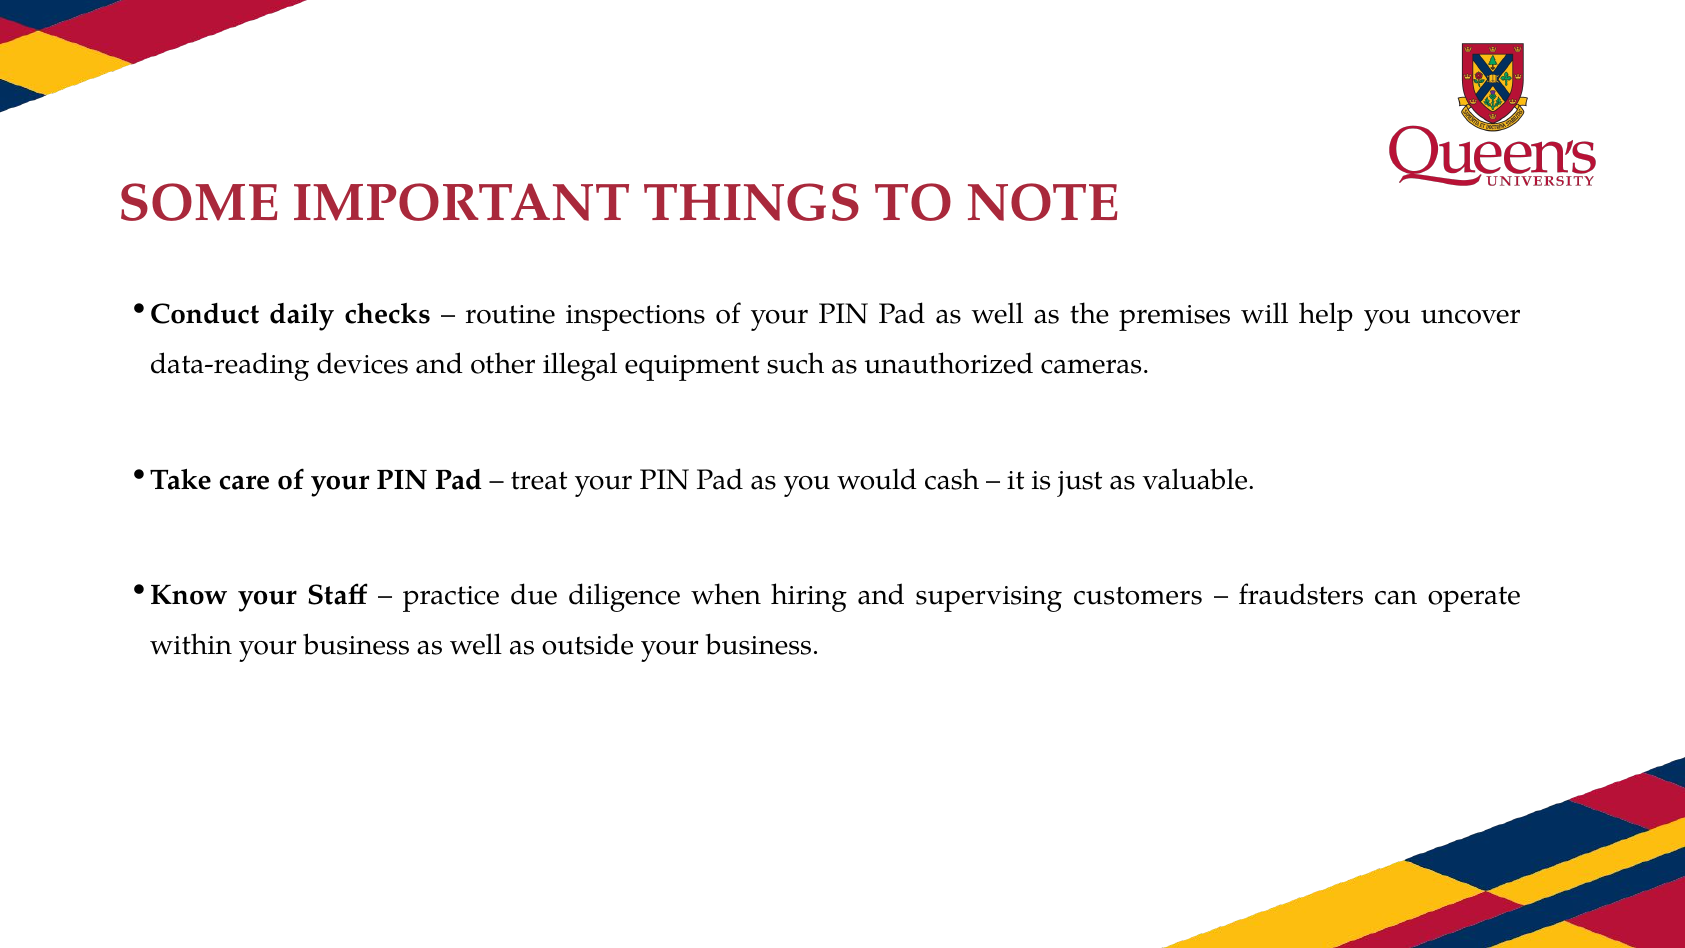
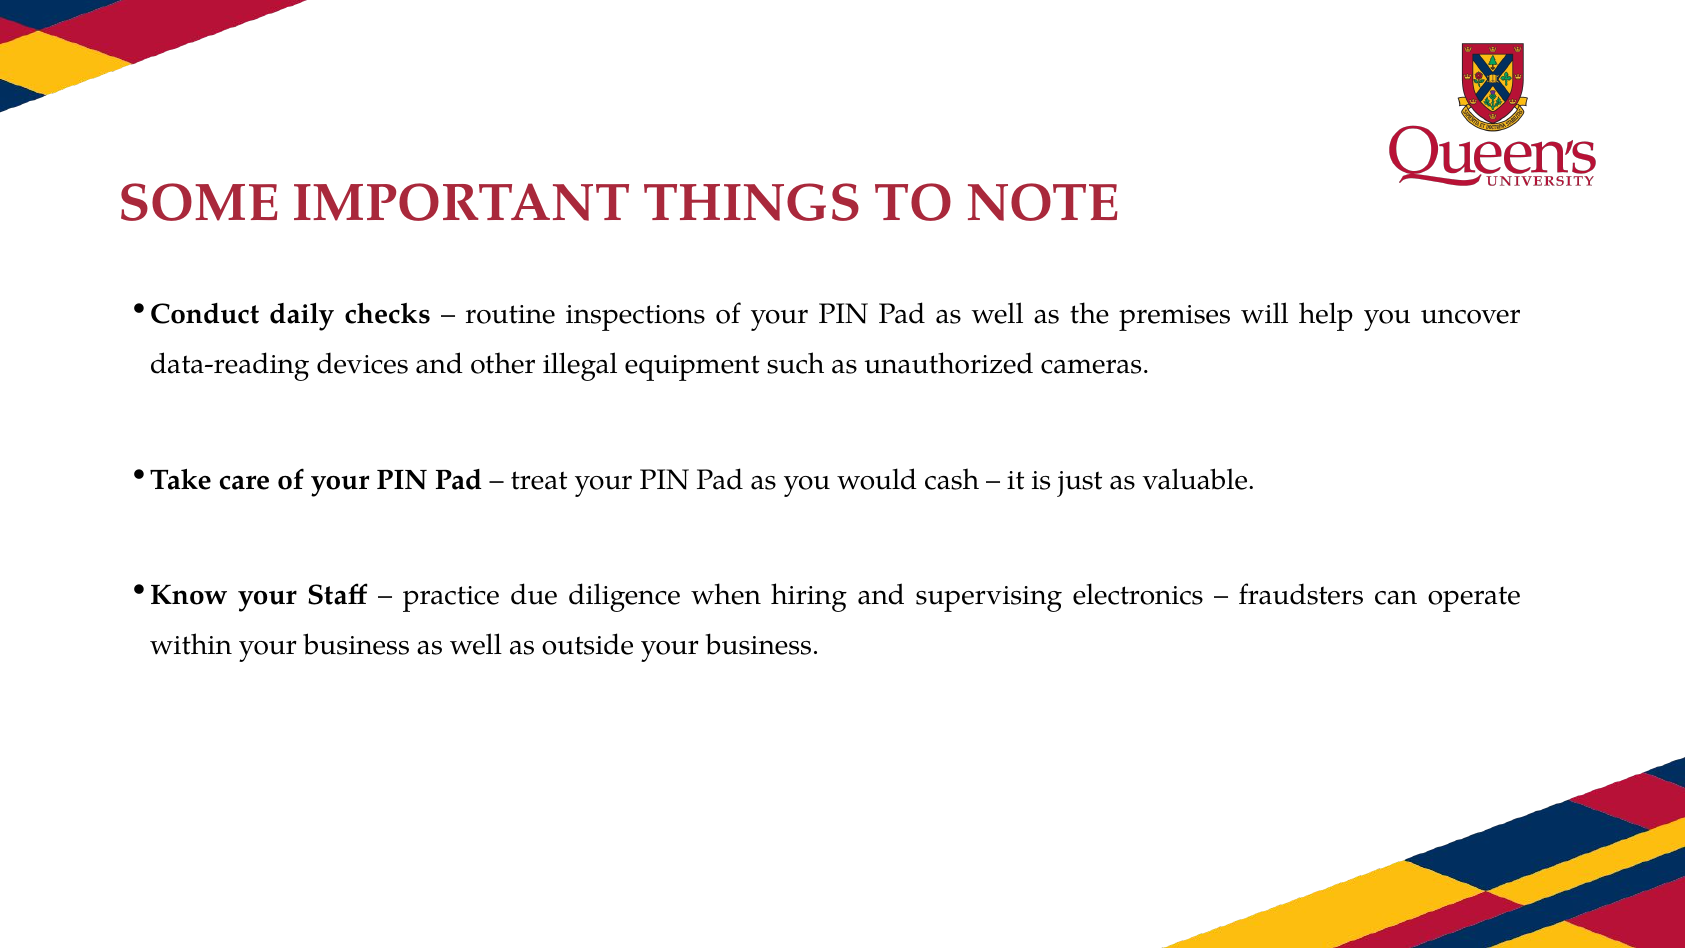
customers: customers -> electronics (1138, 595)
